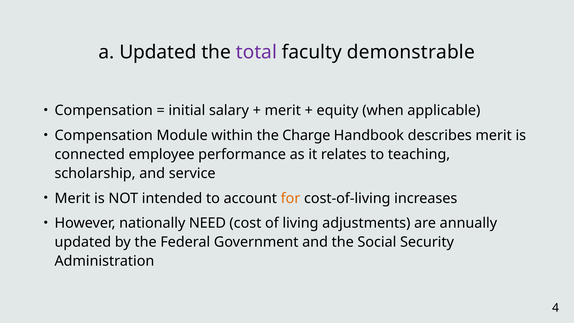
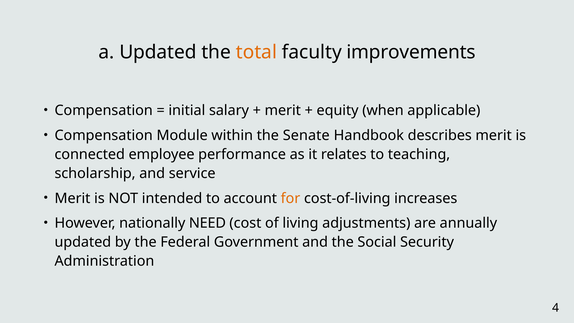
total colour: purple -> orange (256, 52)
demonstrable: demonstrable -> improvements (411, 52)
Charge: Charge -> Senate (306, 135)
